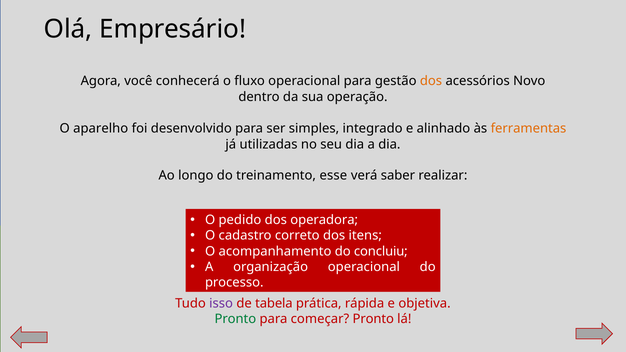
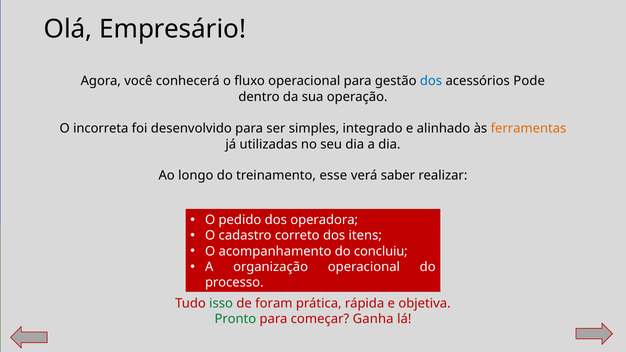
dos colour: orange -> blue (431, 81)
Novo: Novo -> Pode (529, 81)
aparelho: aparelho -> incorreta (101, 129)
isso colour: purple -> green (221, 303)
tabela: tabela -> foram (274, 303)
começar Pronto: Pronto -> Ganha (373, 319)
